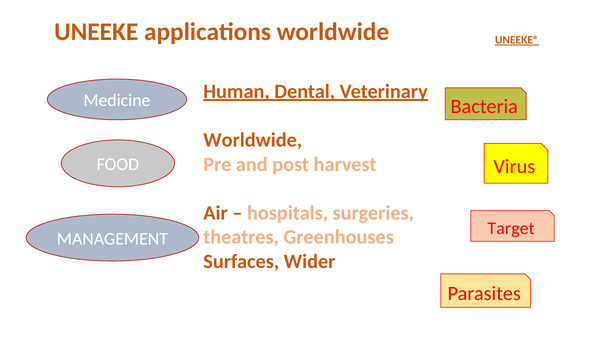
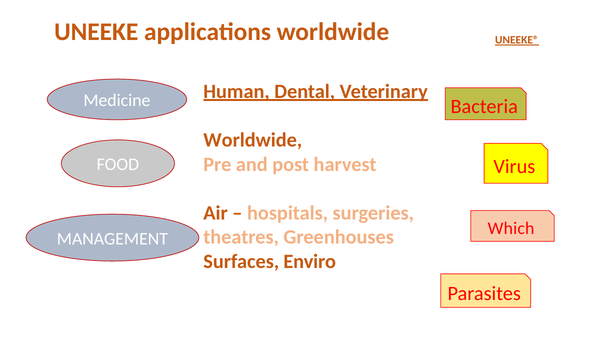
Target: Target -> Which (511, 229)
Wider: Wider -> Enviro (310, 262)
